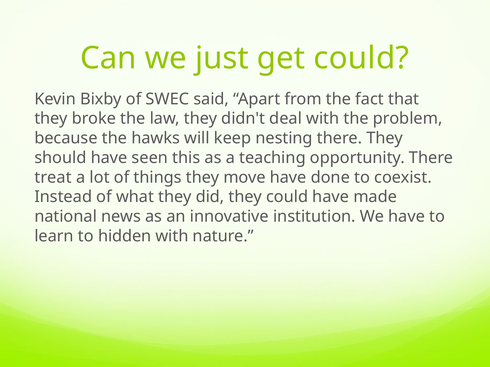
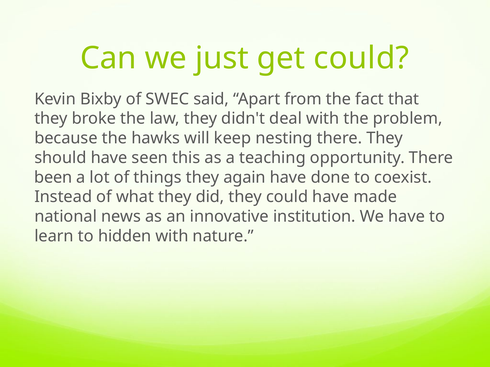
treat: treat -> been (53, 178)
move: move -> again (245, 178)
